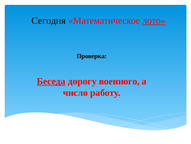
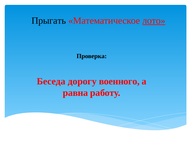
Сегодня: Сегодня -> Прыгать (49, 20)
Беседа underline: present -> none (51, 81)
число: число -> равна (75, 92)
